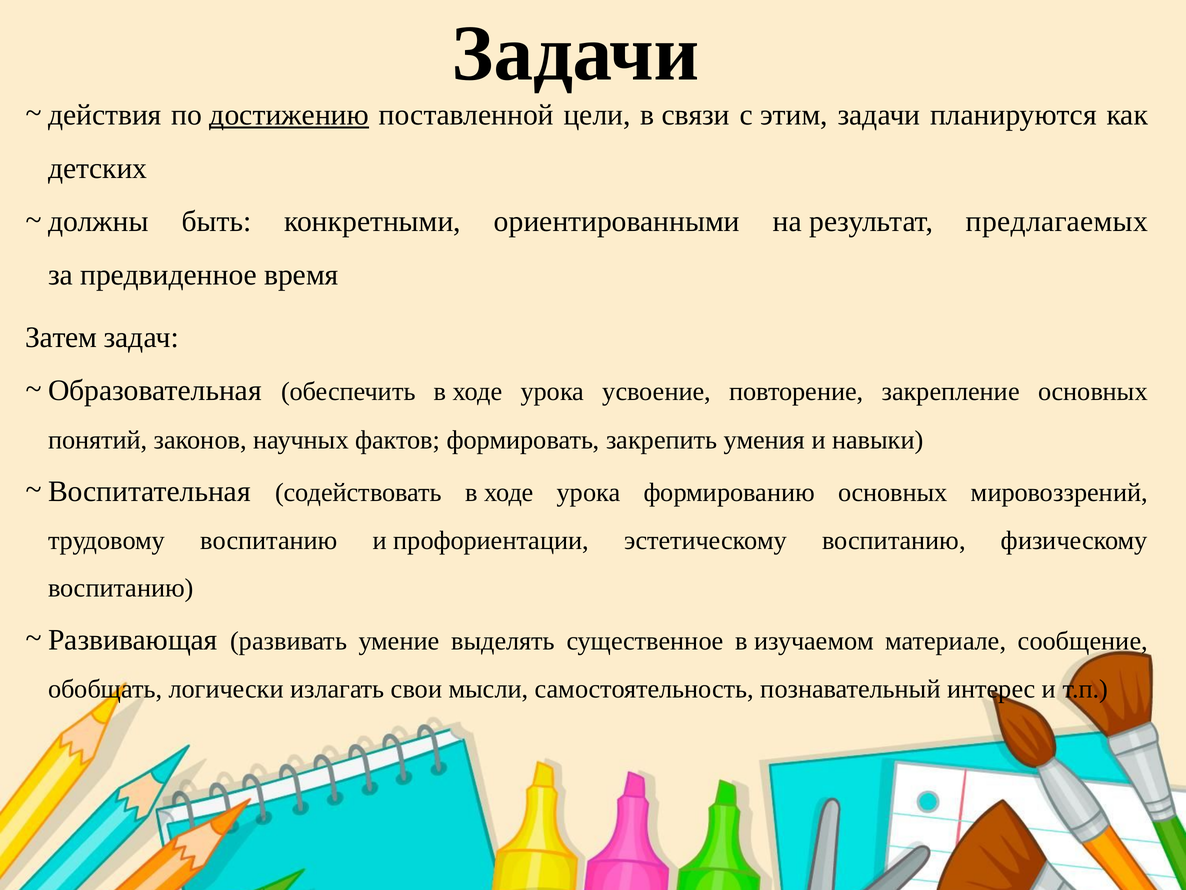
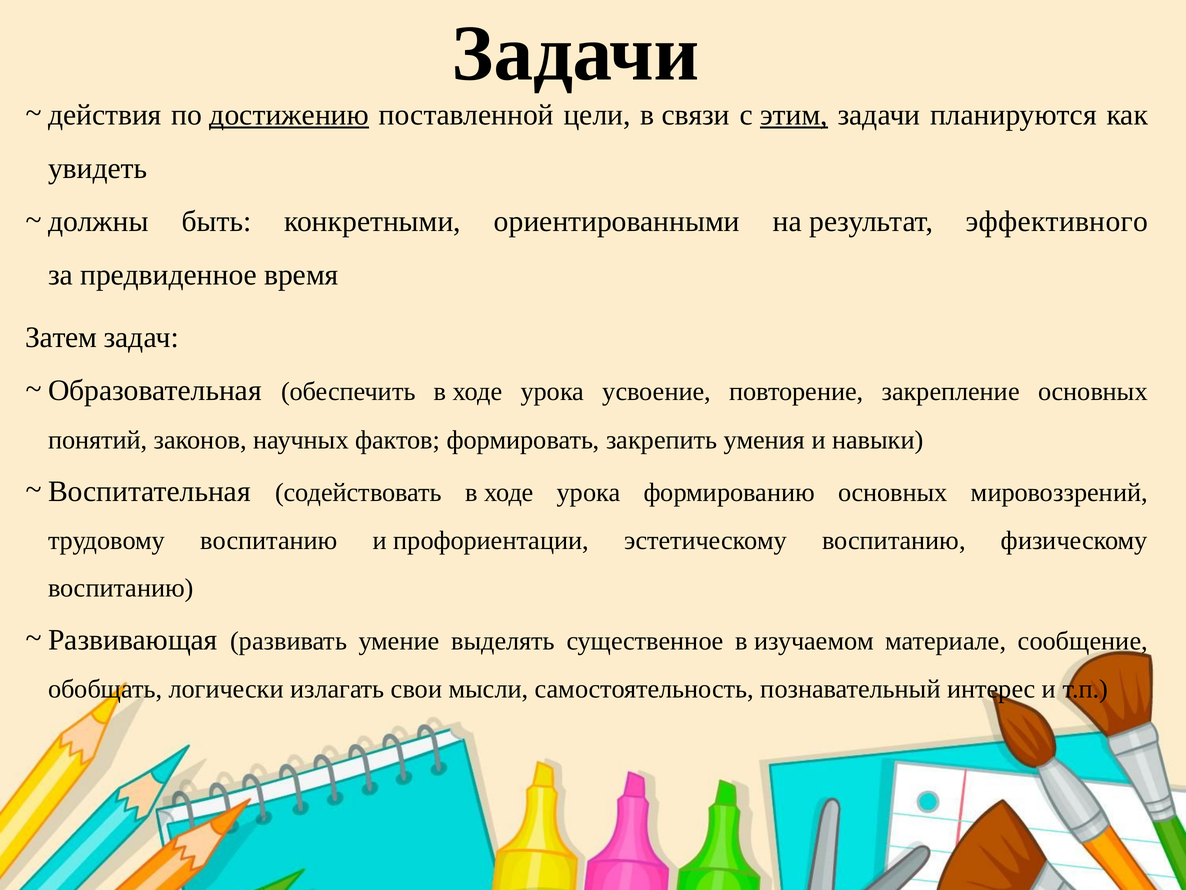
этим underline: none -> present (794, 115)
детских: детских -> увидеть (98, 168)
предлагаемых: предлагаемых -> эффективного (1057, 221)
